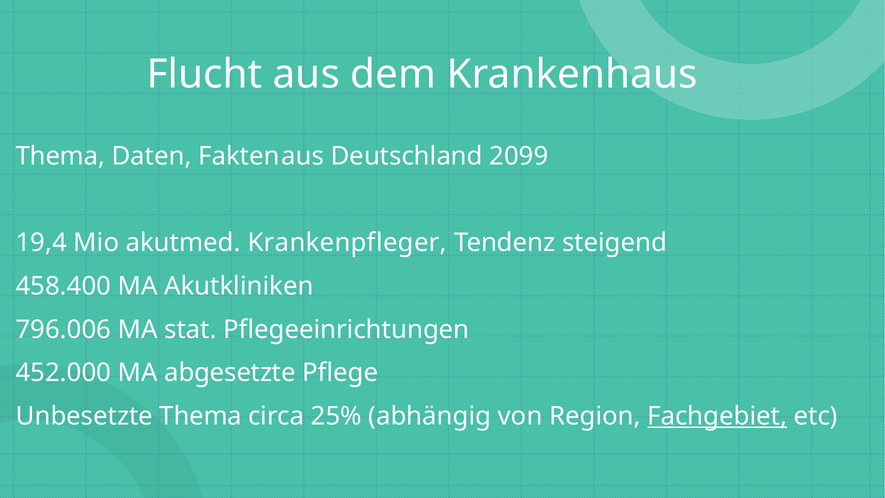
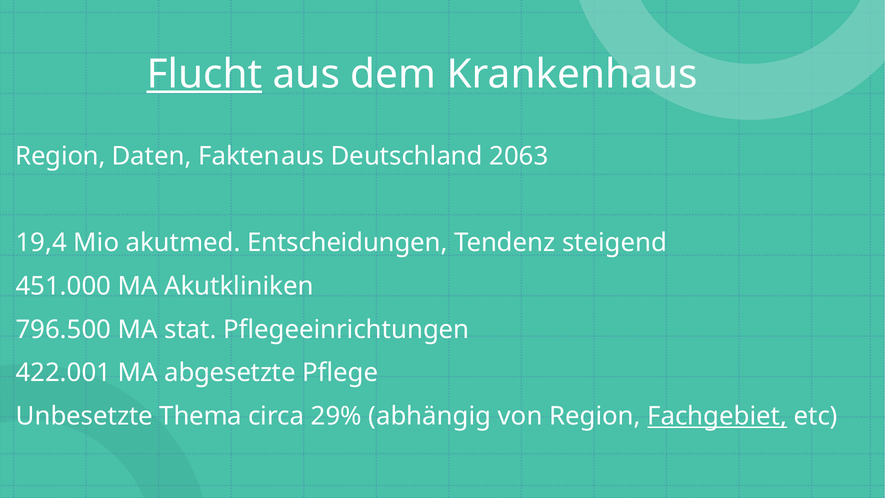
Flucht underline: none -> present (204, 74)
Thema: Thema -> Region (60, 156)
2099: 2099 -> 2063 (519, 156)
Krankenpfleger: Krankenpfleger -> Entscheidungen (347, 243)
458.400: 458.400 -> 451.000 (63, 286)
796.006: 796.006 -> 796.500 (63, 329)
452.000: 452.000 -> 422.001 (63, 373)
25%: 25% -> 29% (336, 416)
